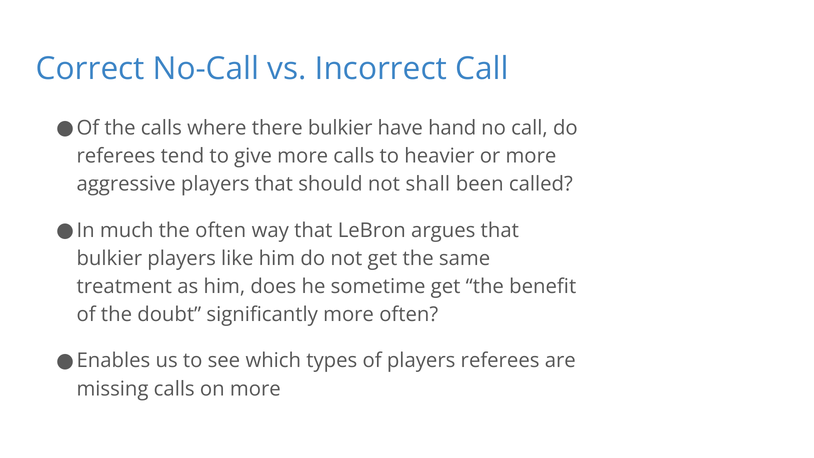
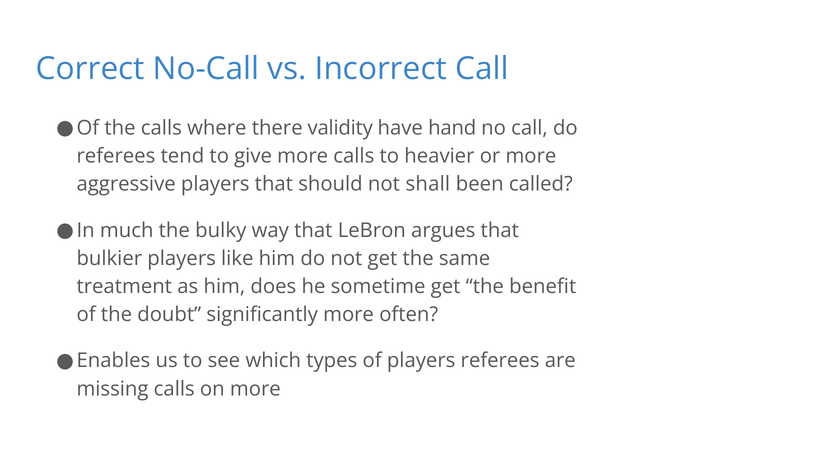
there bulkier: bulkier -> validity (340, 128)
the often: often -> bulky (221, 230)
